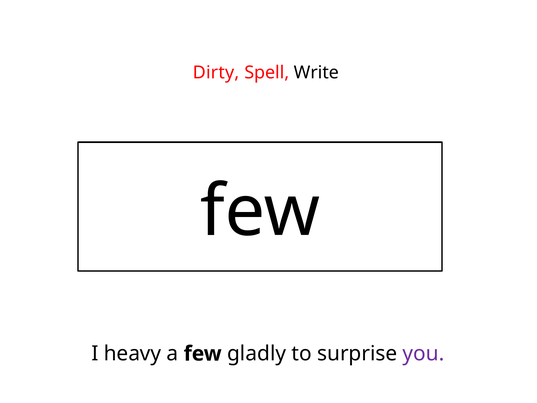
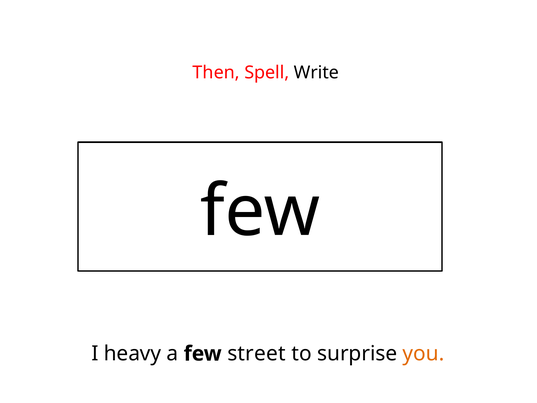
Dirty: Dirty -> Then (216, 73)
gladly: gladly -> street (257, 353)
you colour: purple -> orange (423, 353)
